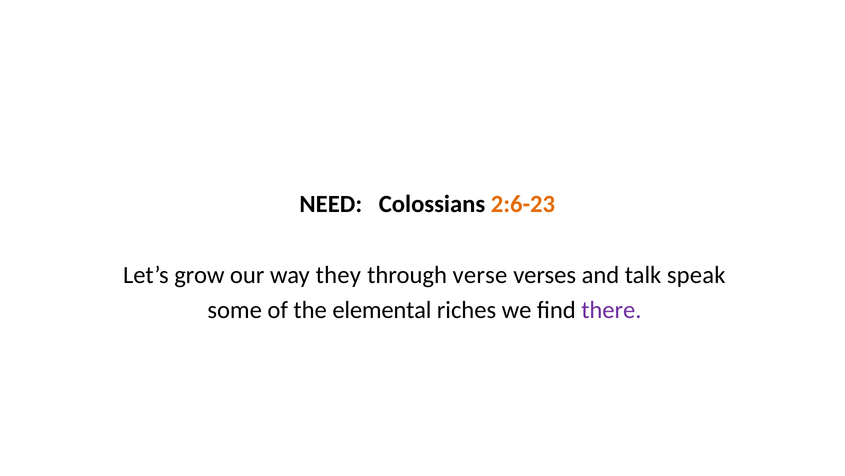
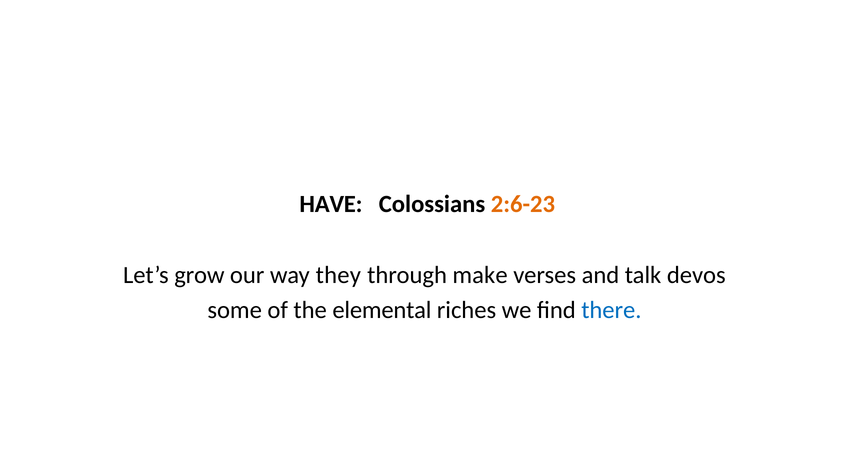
NEED: NEED -> HAVE (331, 204)
verse: verse -> make (480, 274)
speak: speak -> devos (696, 274)
there colour: purple -> blue (611, 310)
